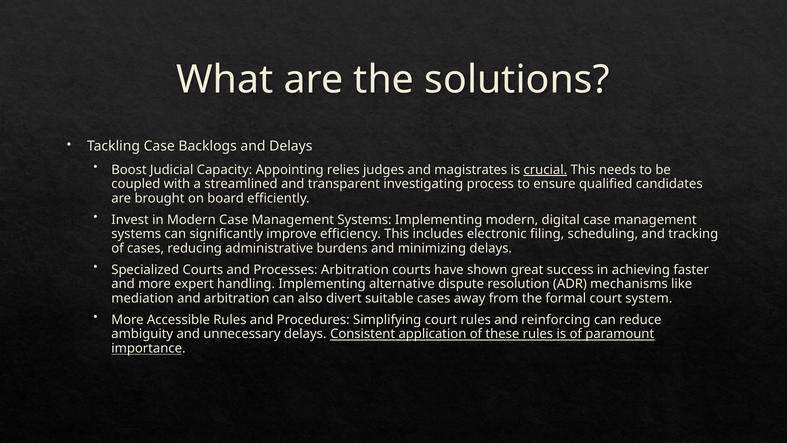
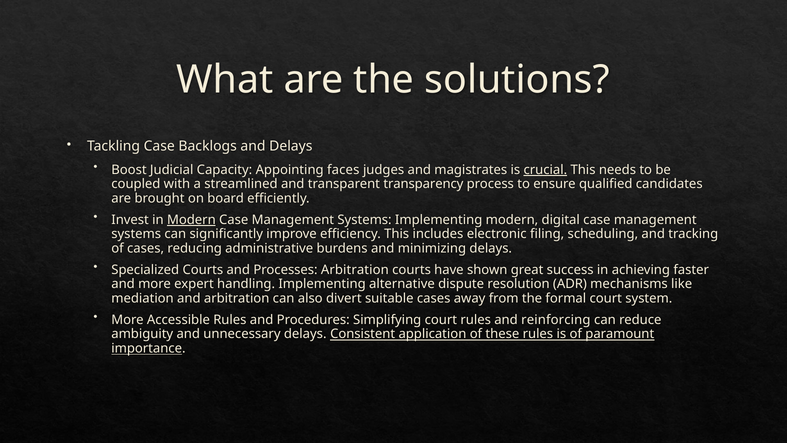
relies: relies -> faces (343, 170)
investigating: investigating -> transparency (423, 184)
Modern underline: none -> present (191, 220)
